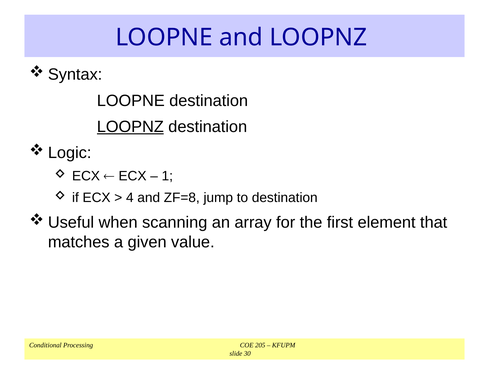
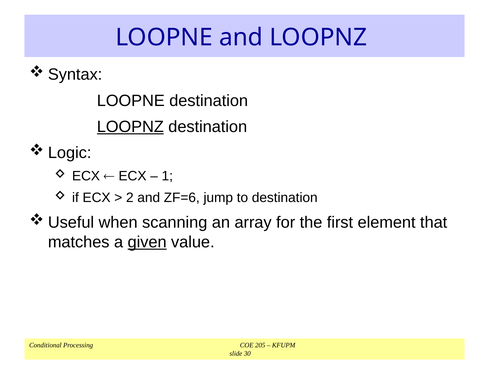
4: 4 -> 2 (130, 198)
ZF=8: ZF=8 -> ZF=6 (182, 198)
given underline: none -> present (147, 242)
